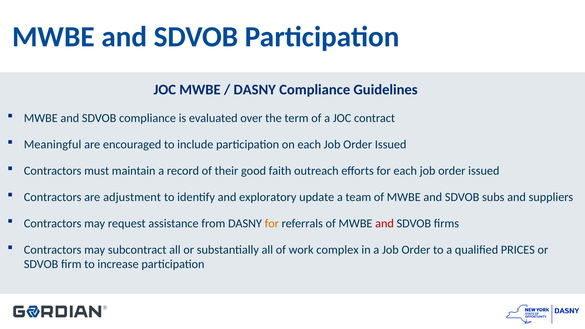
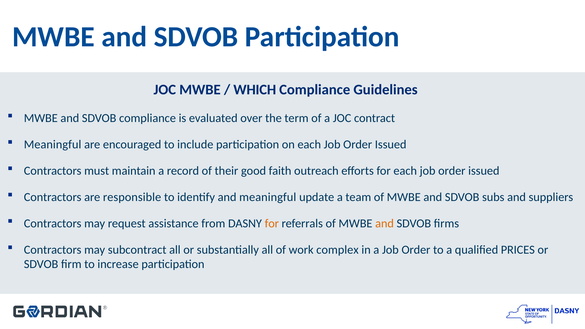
DASNY: DASNY -> WHICH (255, 90)
adjustment: adjustment -> responsible (132, 197)
and exploratory: exploratory -> meaningful (268, 197)
and colour: red -> orange (385, 223)
